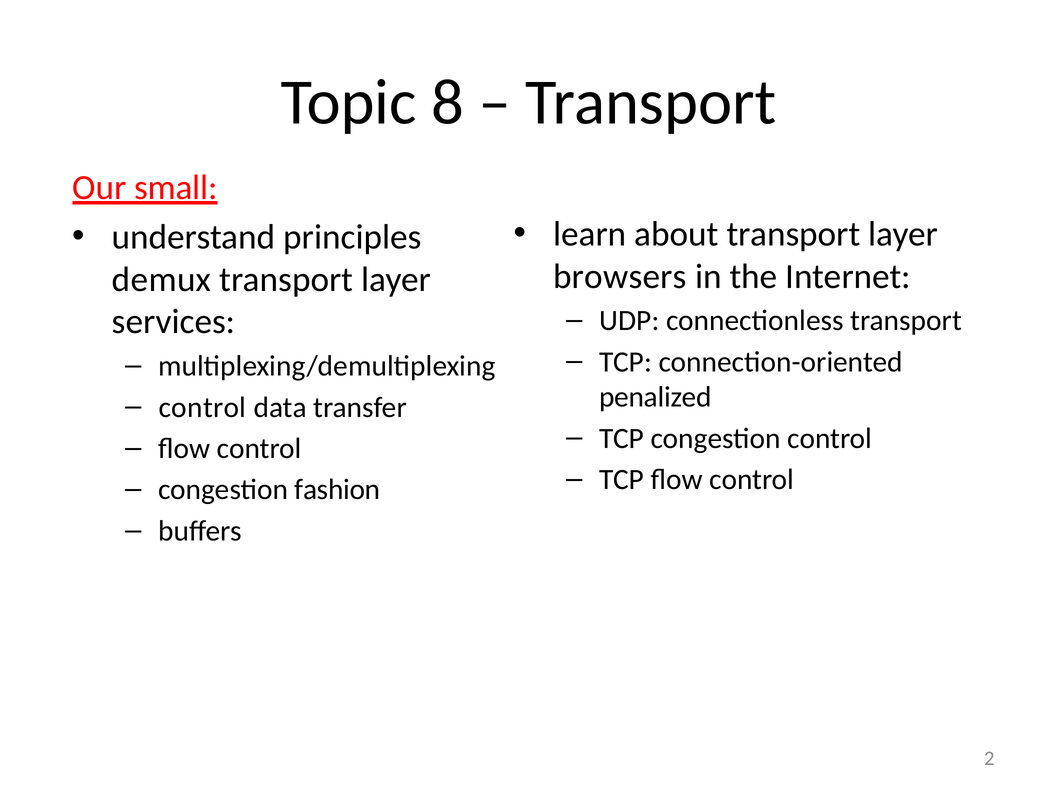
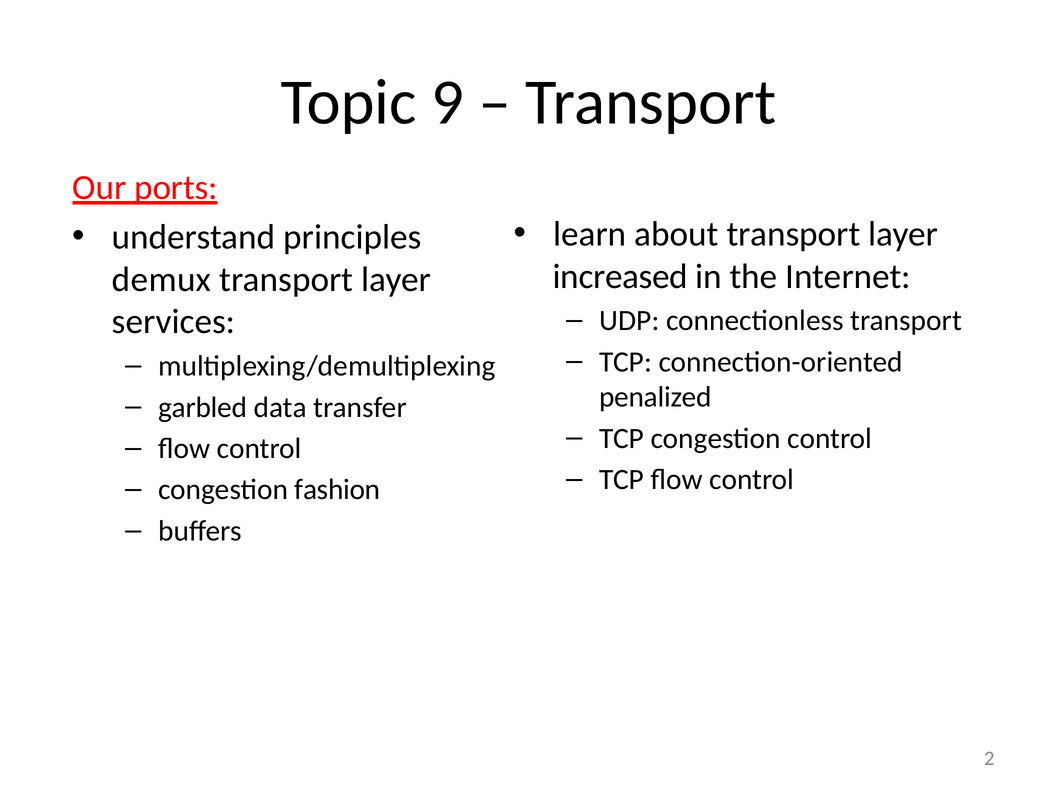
8: 8 -> 9 (448, 102)
small: small -> ports (176, 188)
browsers: browsers -> increased (620, 276)
control: control -> garbled (203, 407)
